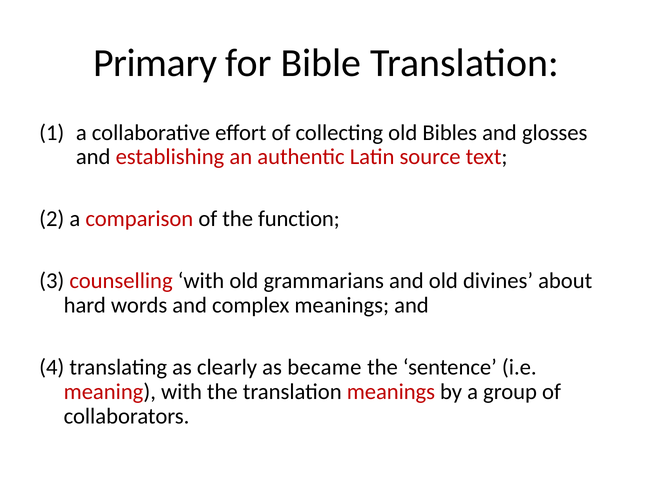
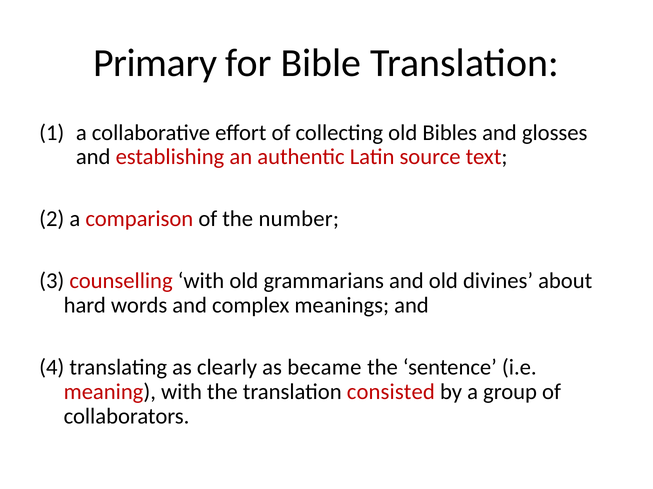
function: function -> number (299, 219)
translation meanings: meanings -> consisted (391, 392)
